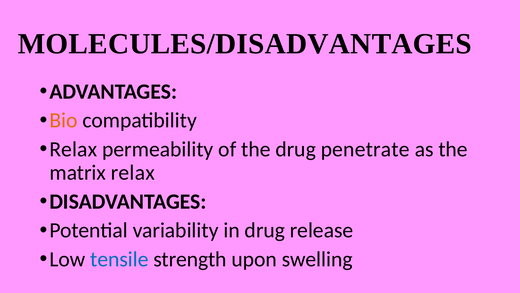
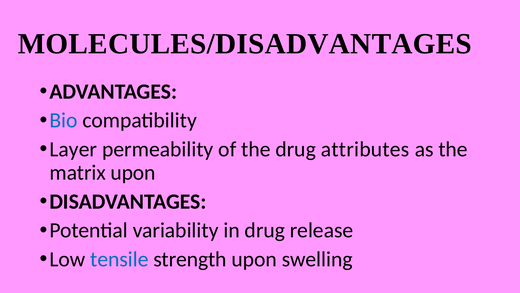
Bio colour: orange -> blue (63, 120)
Relax: Relax -> Layer (73, 149)
penetrate: penetrate -> attributes (365, 149)
matrix relax: relax -> upon (133, 172)
